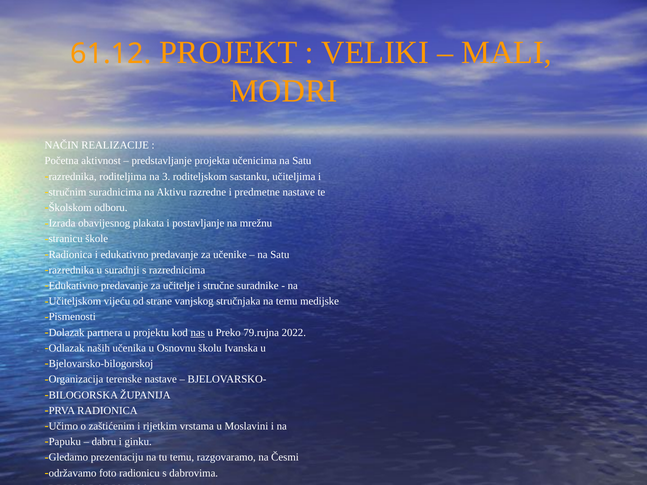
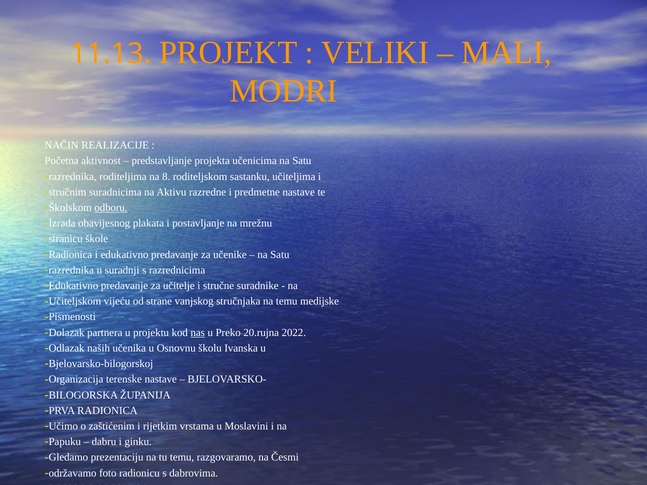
61.12: 61.12 -> 11.13 (111, 54)
3: 3 -> 8 (166, 177)
odboru underline: none -> present (111, 208)
79.rujna: 79.rujna -> 20.rujna (261, 333)
